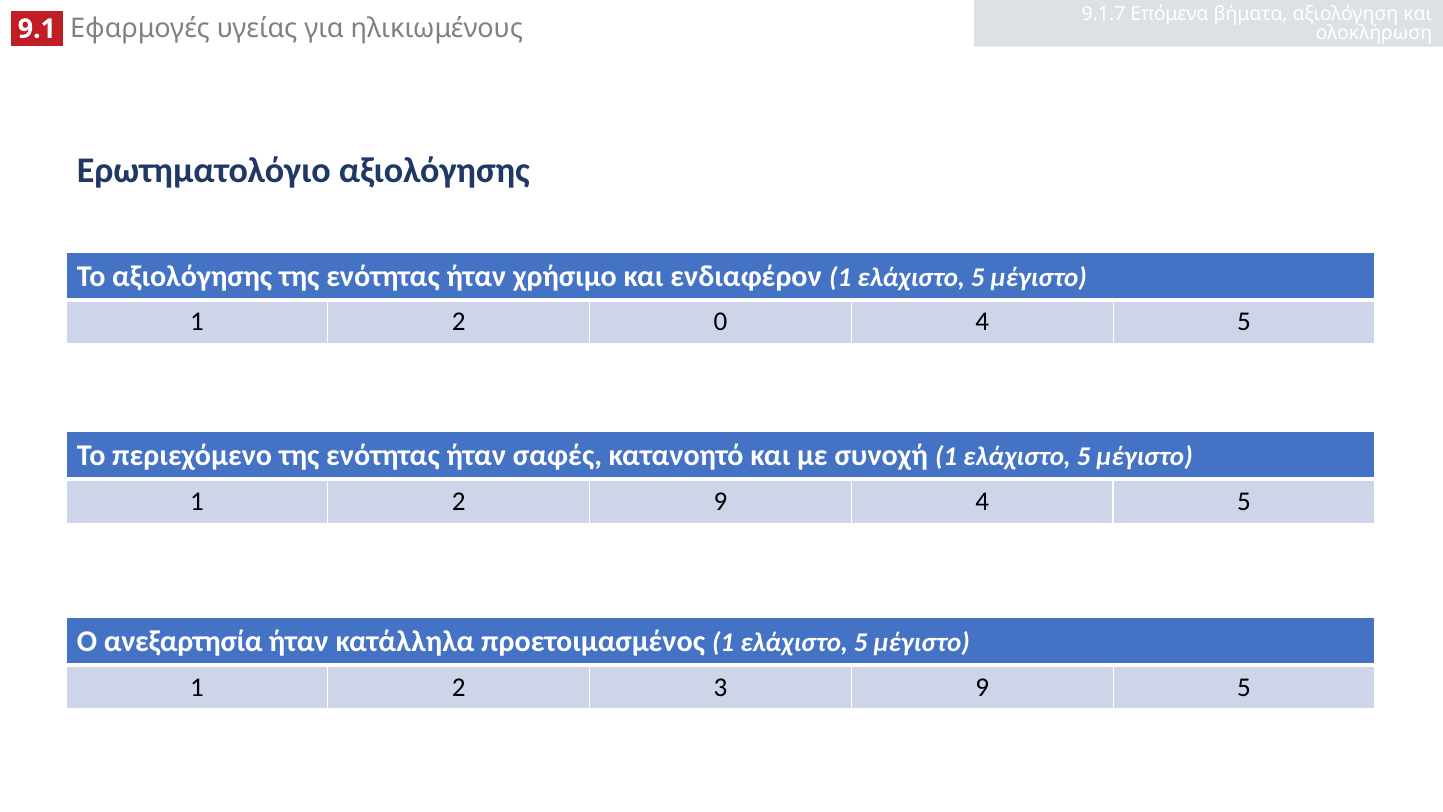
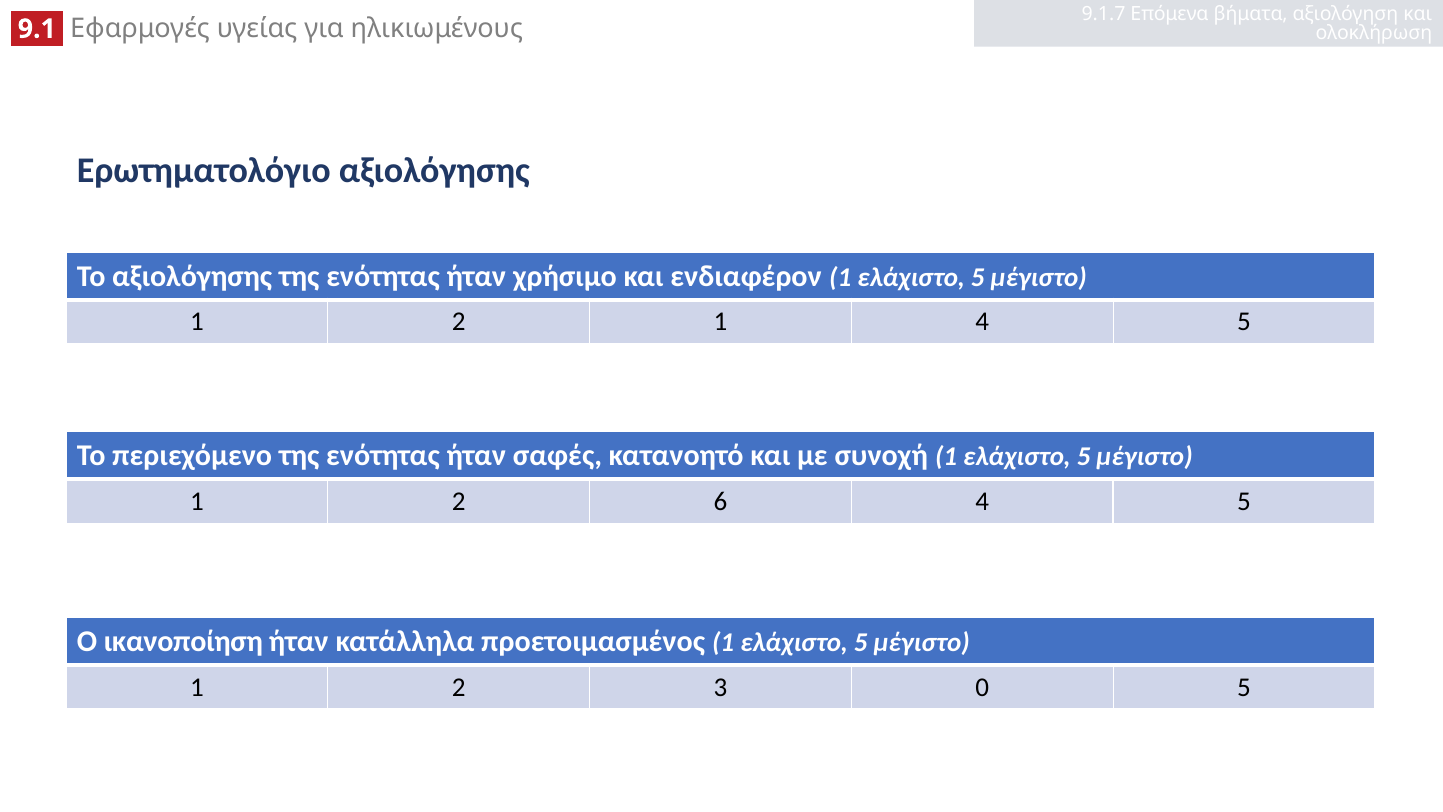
2 0: 0 -> 1 (720, 322)
2 9: 9 -> 6 (720, 502)
ανεξαρτησία: ανεξαρτησία -> ικανοποίηση (183, 641)
3 9: 9 -> 0 (982, 687)
